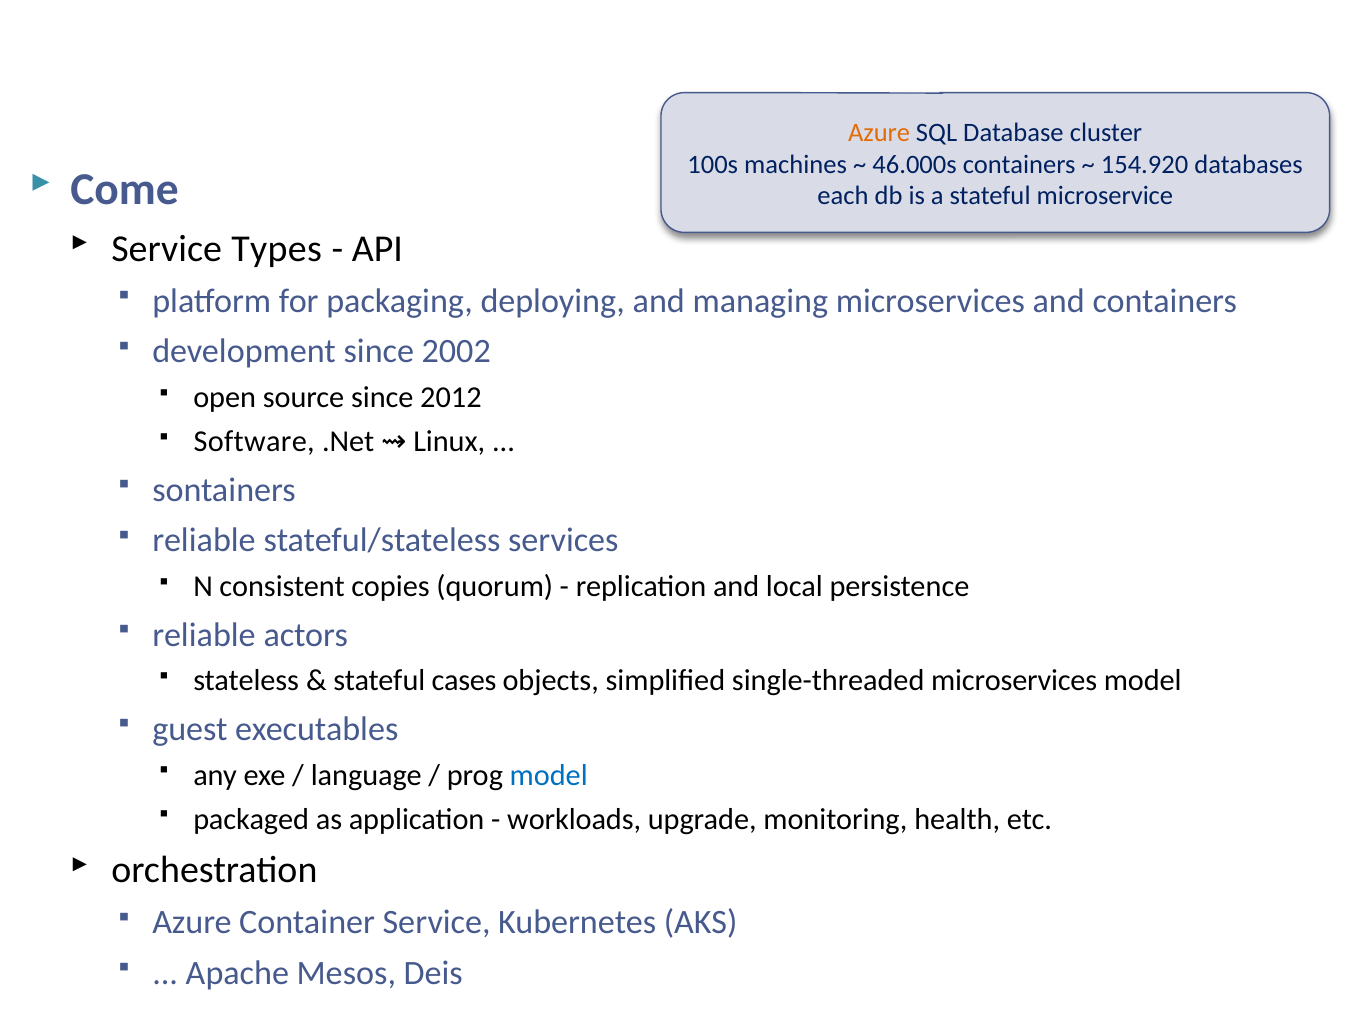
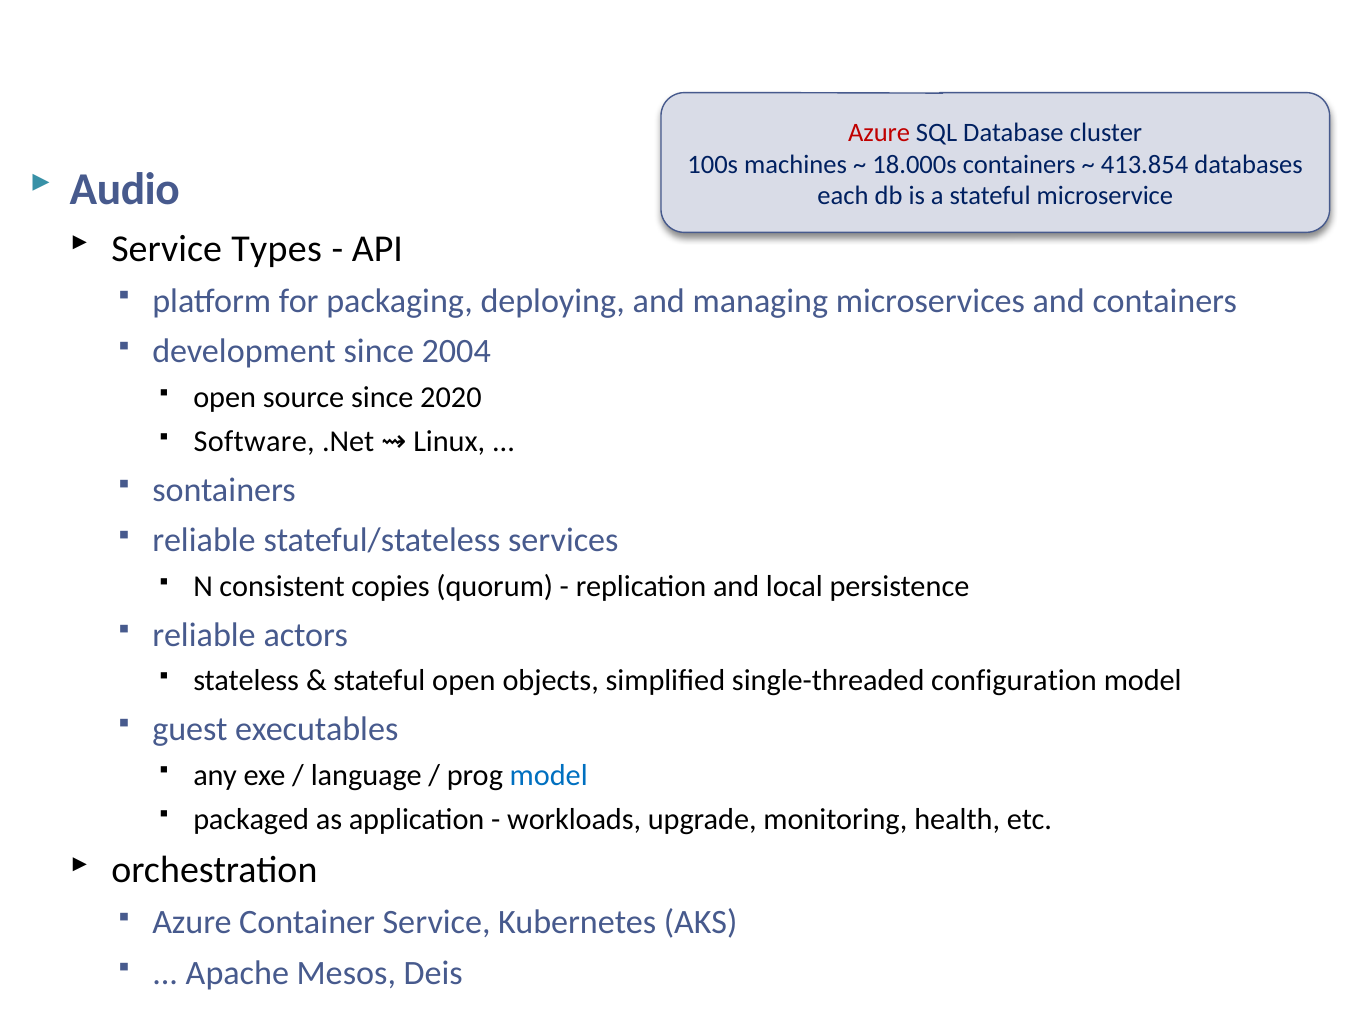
Azure colour: orange -> red (879, 132)
46.000s: 46.000s -> 18.000s (915, 164)
154.920: 154.920 -> 413.854 (1145, 164)
Come: Come -> Audio (125, 190)
2002: 2002 -> 2004 (456, 352)
2012: 2012 -> 2020 (451, 398)
stateful cases: cases -> open (464, 681)
single-threaded microservices: microservices -> configuration (1014, 681)
